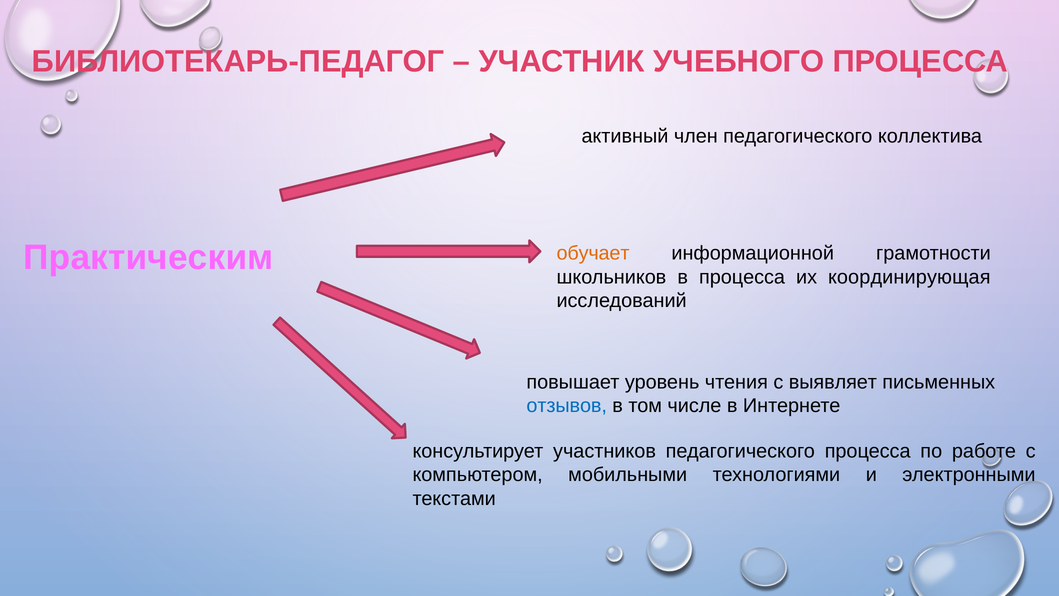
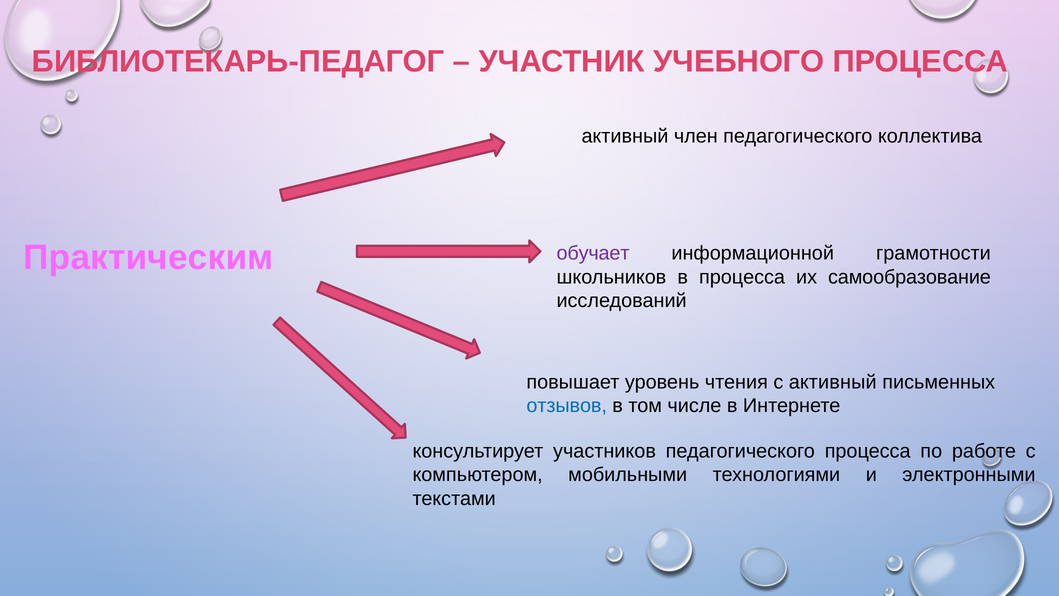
обучает colour: orange -> purple (593, 253)
координирующая: координирующая -> самообразование (909, 277)
с выявляет: выявляет -> активный (833, 382)
